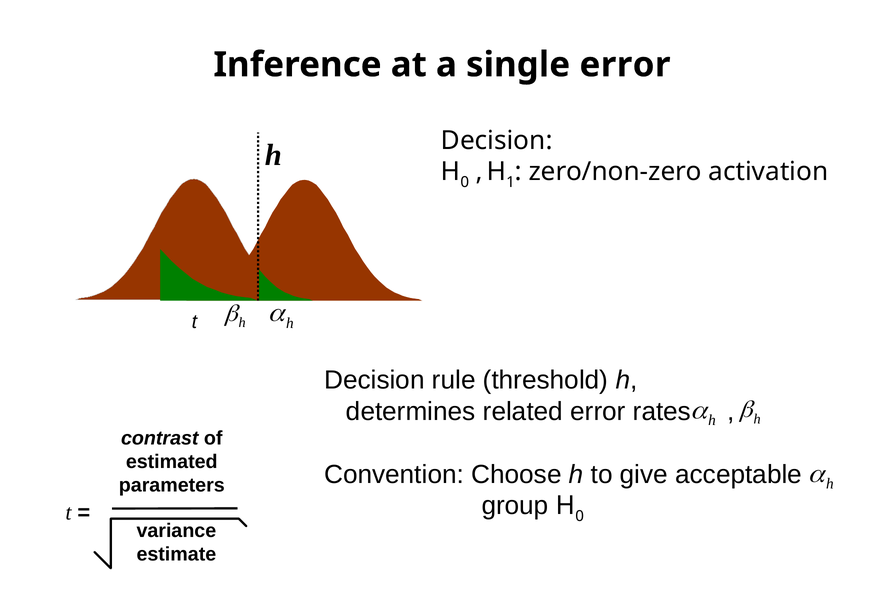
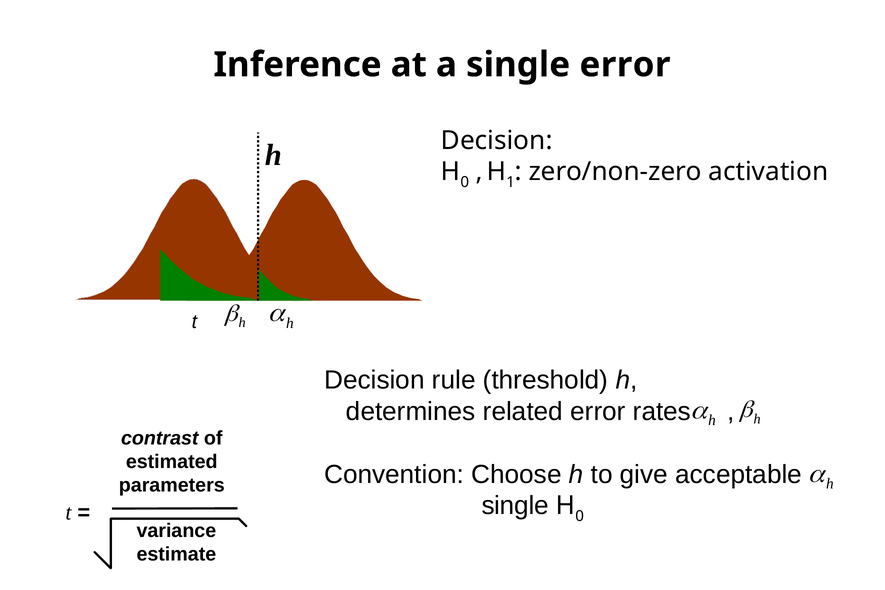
group: group -> single (515, 506)
